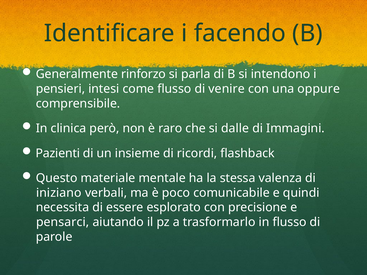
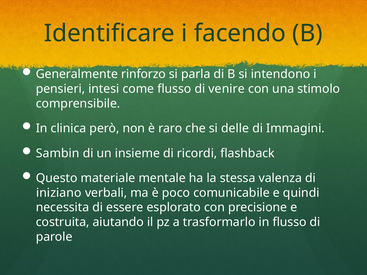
oppure: oppure -> stimolo (319, 89)
dalle: dalle -> delle (235, 129)
Pazienti: Pazienti -> Sambin (58, 153)
pensarci: pensarci -> costruita (63, 222)
